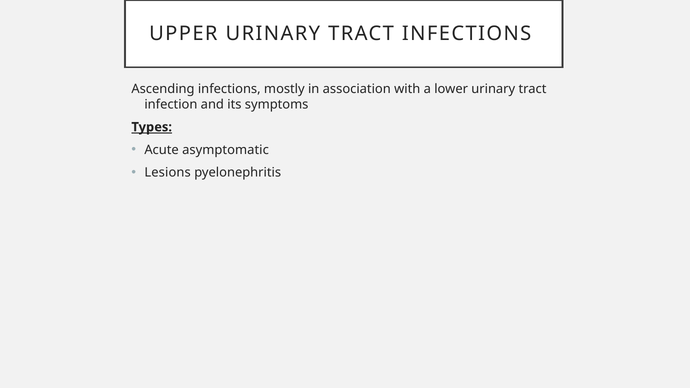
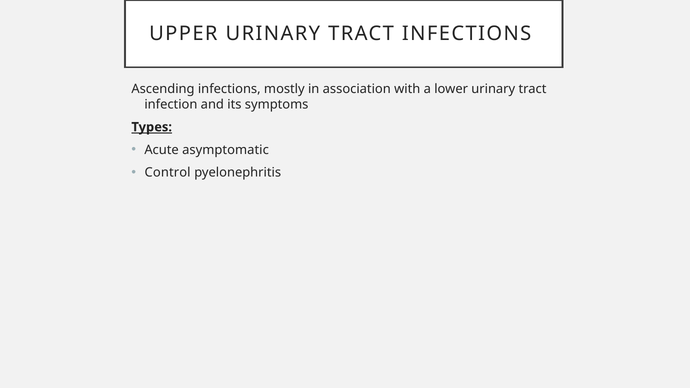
Lesions: Lesions -> Control (168, 173)
